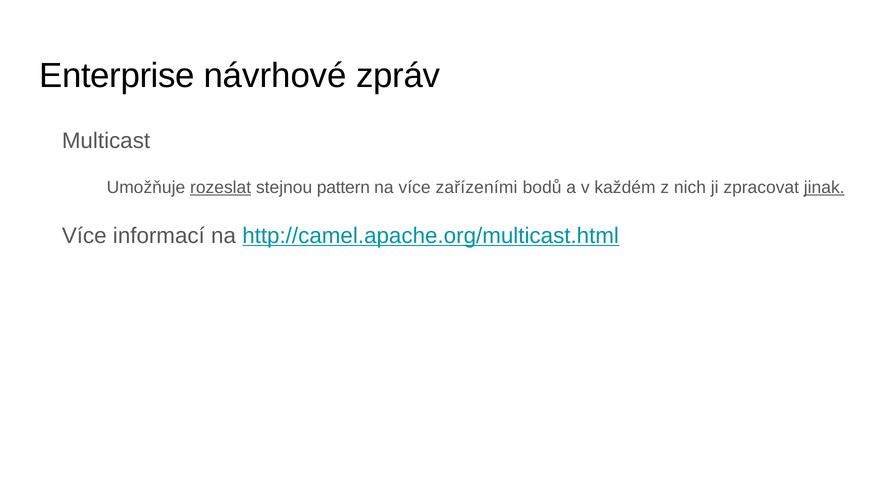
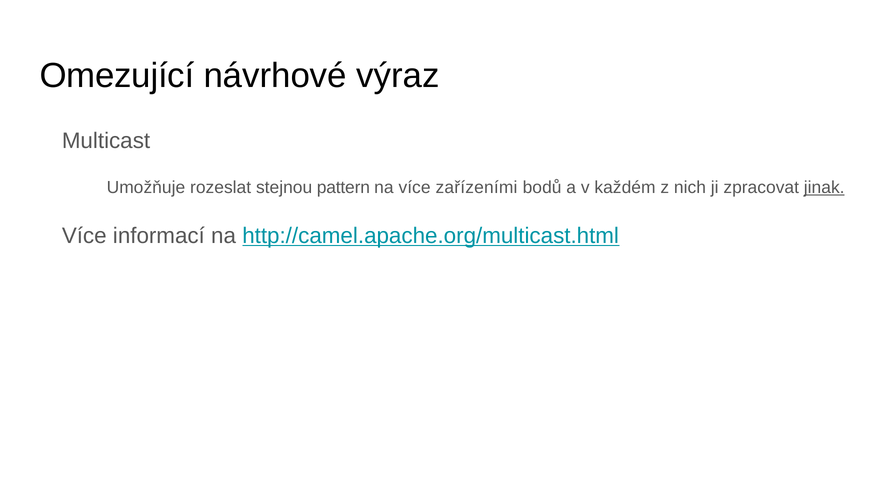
Enterprise: Enterprise -> Omezující (117, 76)
zpráv: zpráv -> výraz (398, 76)
rozeslat underline: present -> none (221, 187)
